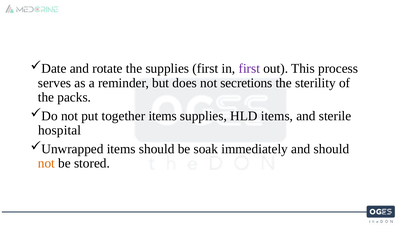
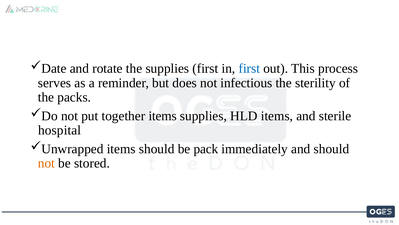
first colour: purple -> blue (249, 68)
secretions: secretions -> infectious (246, 83)
soak: soak -> pack (206, 149)
